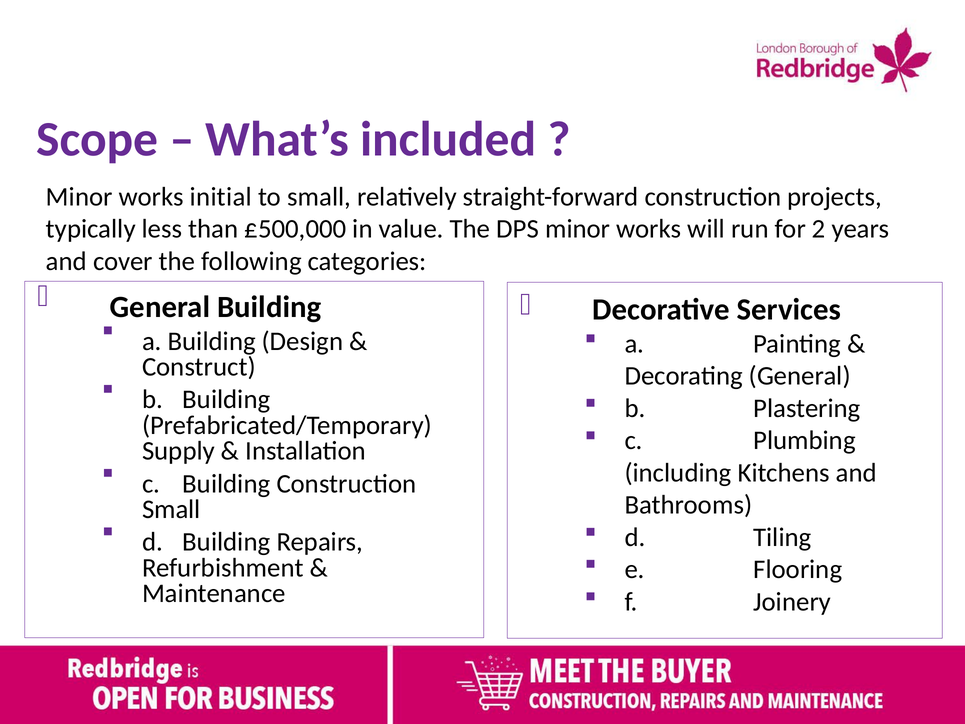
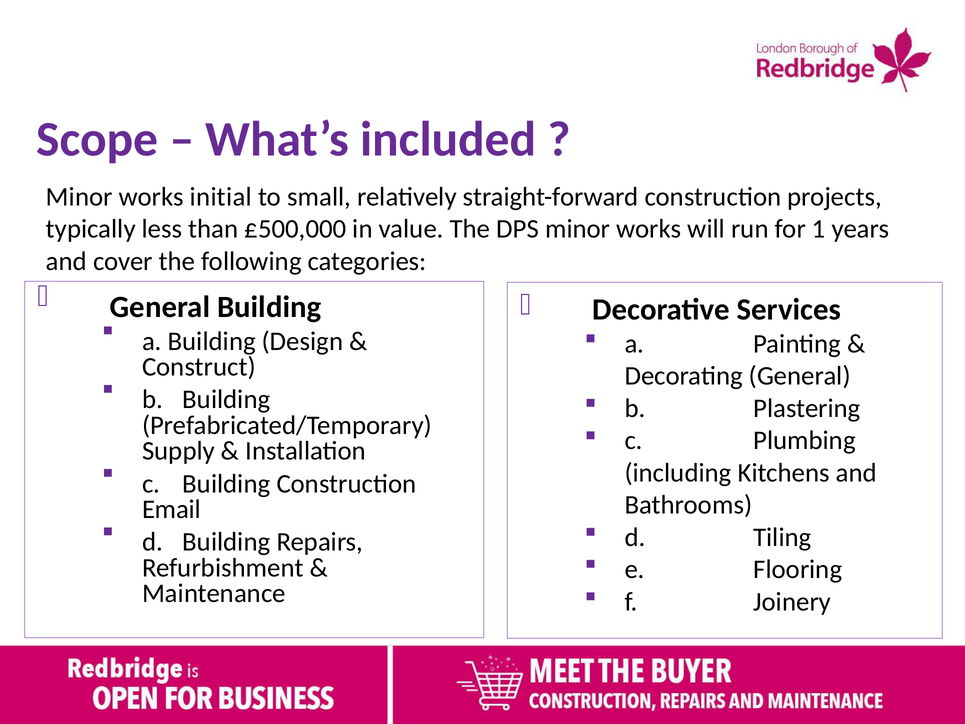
2: 2 -> 1 (819, 229)
Small: Small -> Email (171, 509)
